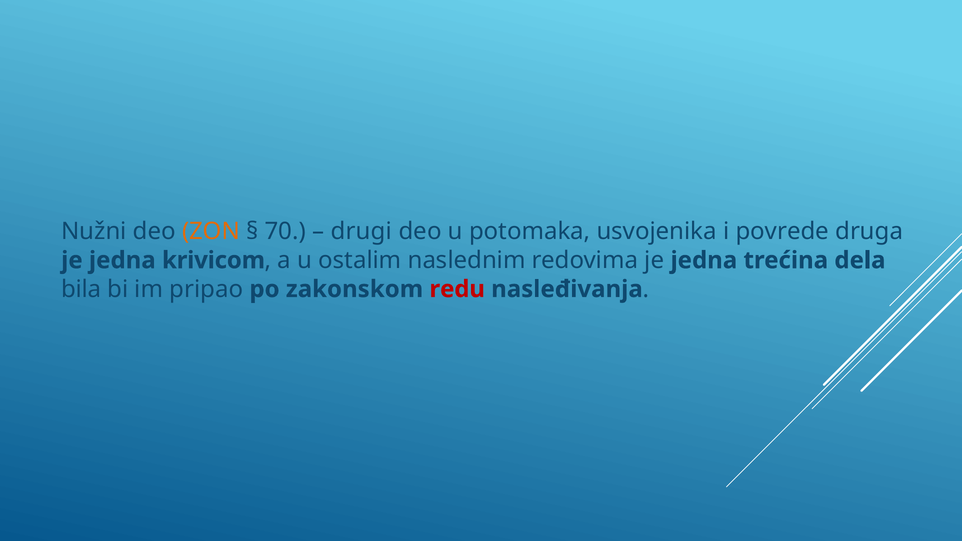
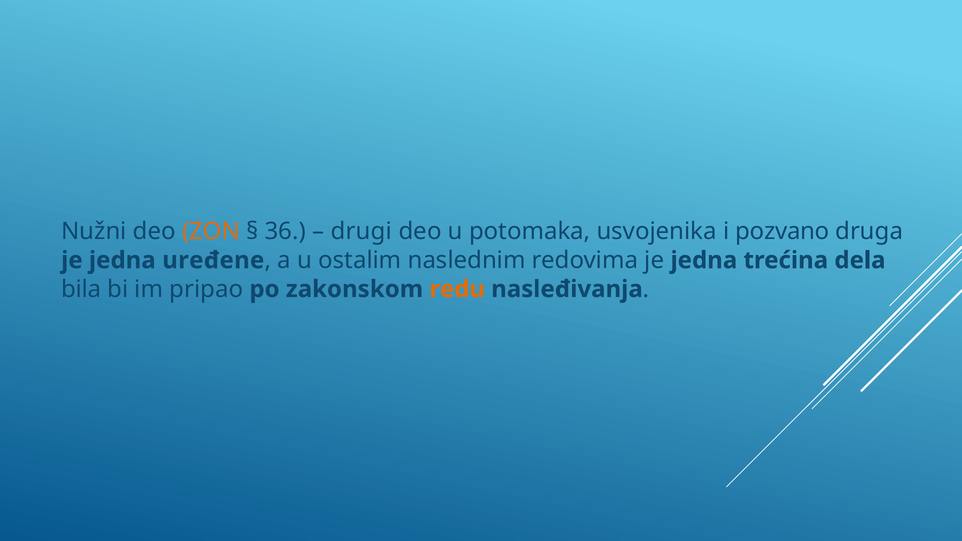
70: 70 -> 36 (285, 232)
povrede: povrede -> pozvano (782, 232)
krivicom: krivicom -> uređene (213, 260)
redu colour: red -> orange (457, 289)
